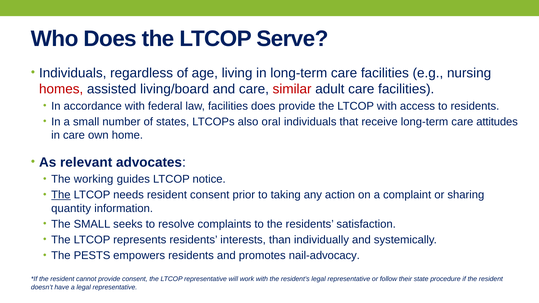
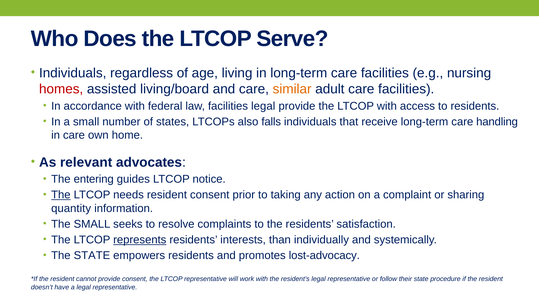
similar colour: red -> orange (292, 89)
facilities does: does -> legal (263, 106)
oral: oral -> falls (271, 122)
attitudes: attitudes -> handling (497, 122)
working: working -> entering (94, 179)
represents underline: none -> present (140, 240)
The PESTS: PESTS -> STATE (92, 256)
nail-advocacy: nail-advocacy -> lost-advocacy (324, 256)
